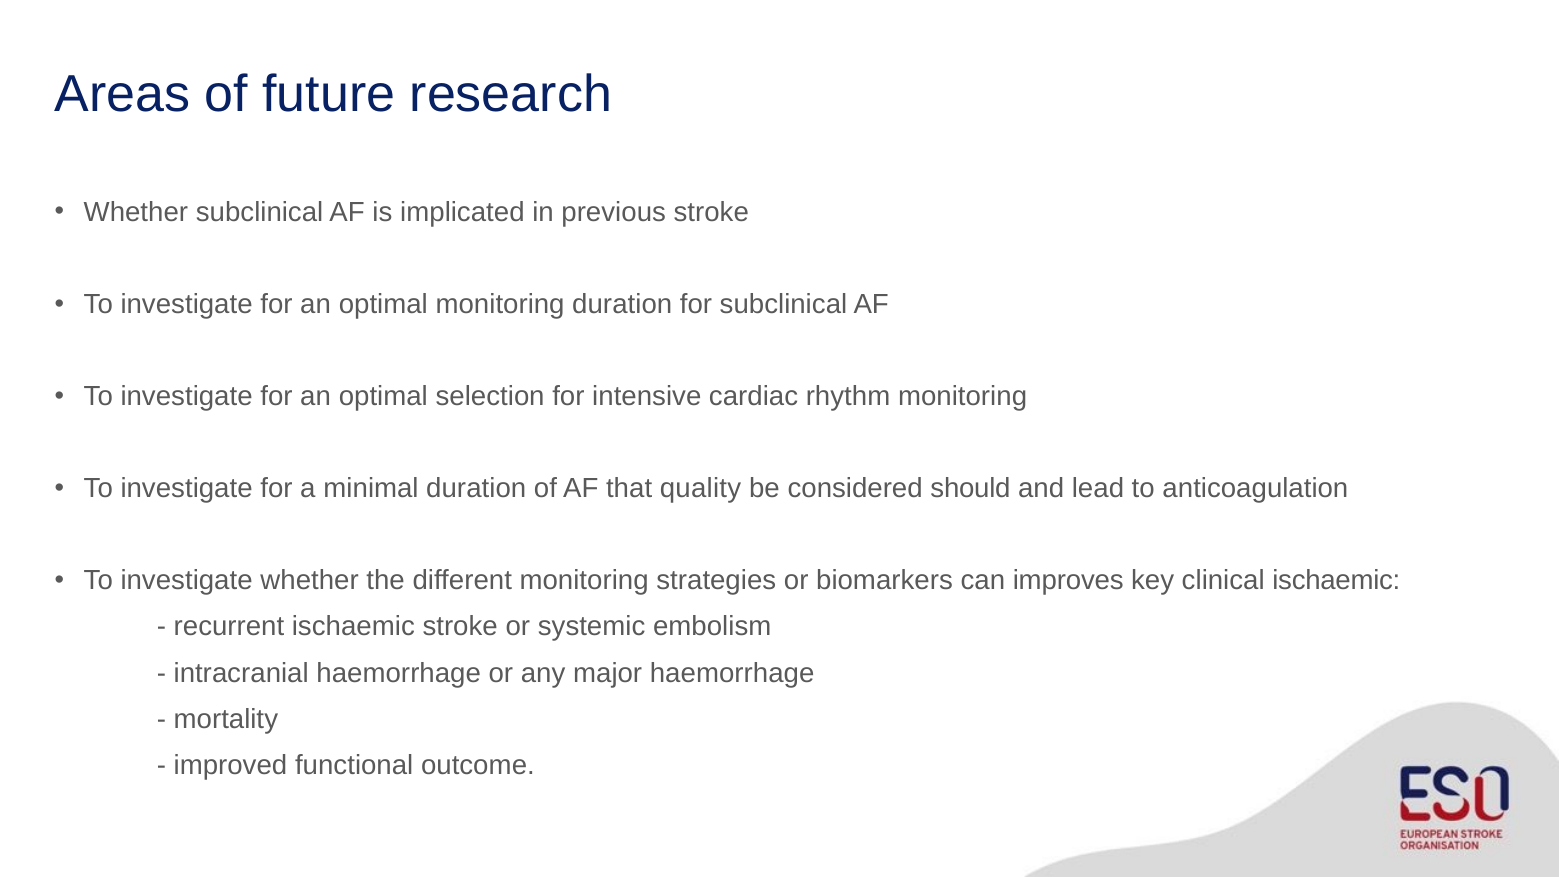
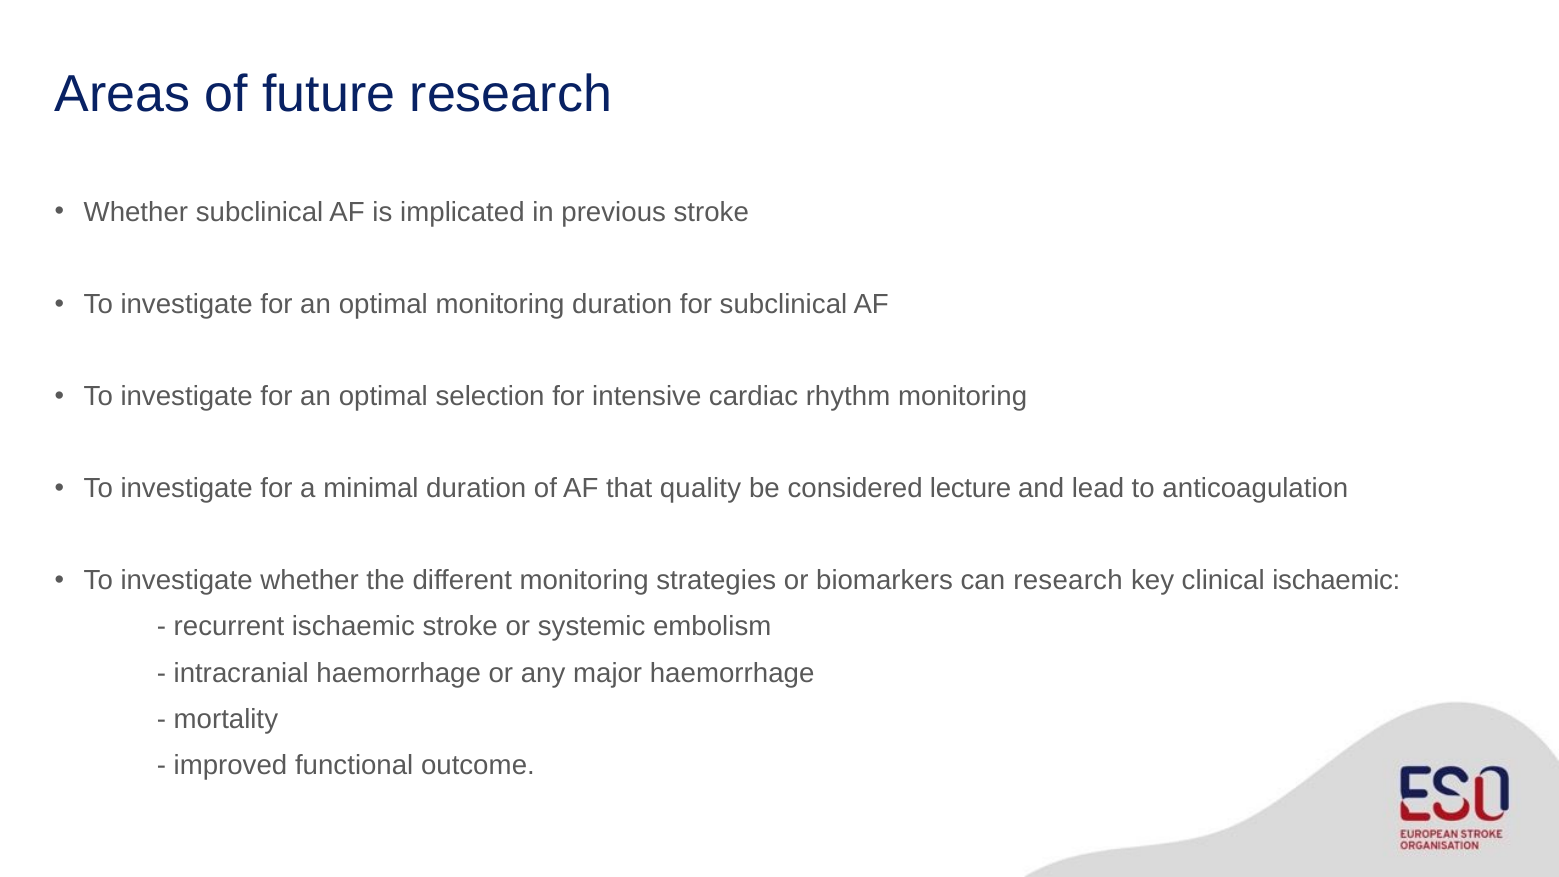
should: should -> lecture (971, 489)
can improves: improves -> research (1068, 581)
